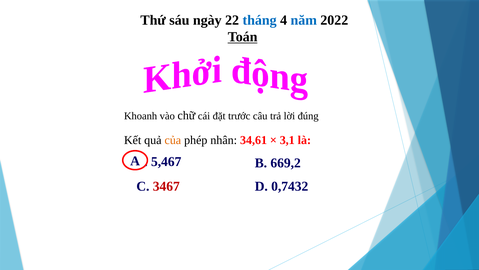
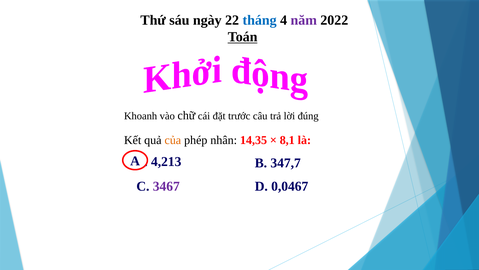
năm colour: blue -> purple (304, 20)
34,61: 34,61 -> 14,35 (254, 140)
3,1: 3,1 -> 8,1 (287, 140)
5,467: 5,467 -> 4,213 (166, 161)
669,2: 669,2 -> 347,7 (286, 163)
3467 colour: red -> purple (166, 186)
0,7432: 0,7432 -> 0,0467 (290, 186)
